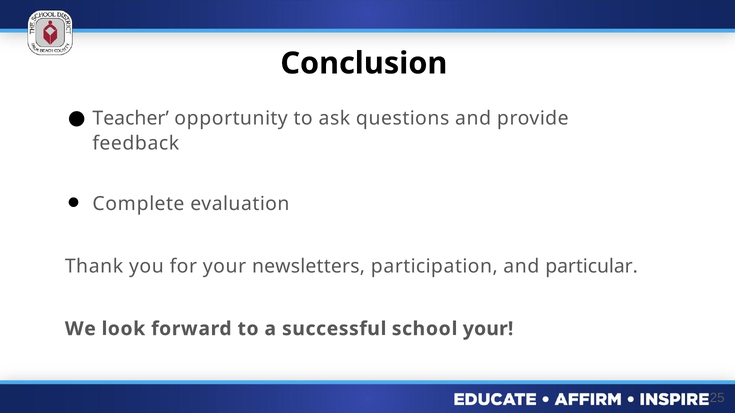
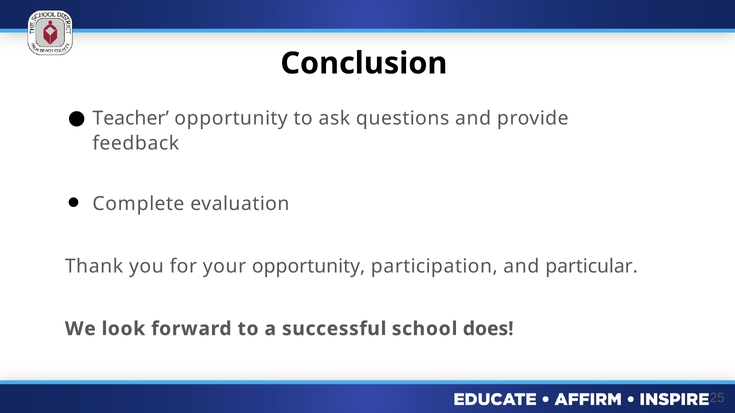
your newsletters: newsletters -> opportunity (309, 267)
school your: your -> does (488, 329)
